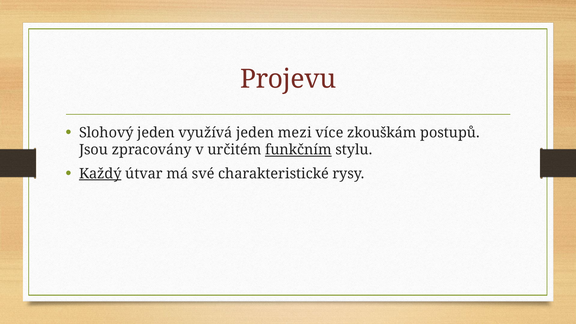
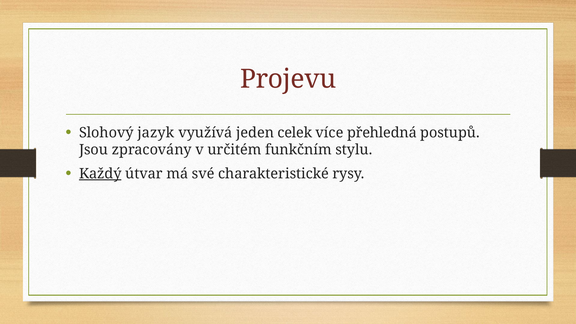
Slohový jeden: jeden -> jazyk (156, 133)
mezi: mezi -> celek (295, 133)
zkouškám: zkouškám -> přehledná (382, 133)
funkčním underline: present -> none (298, 150)
